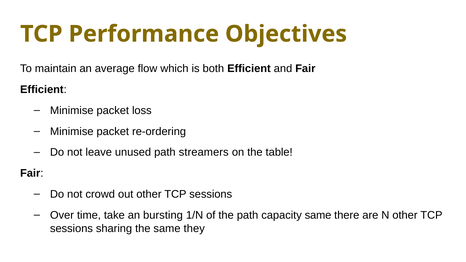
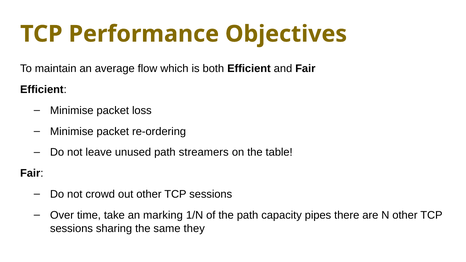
bursting: bursting -> marking (163, 215)
capacity same: same -> pipes (318, 215)
